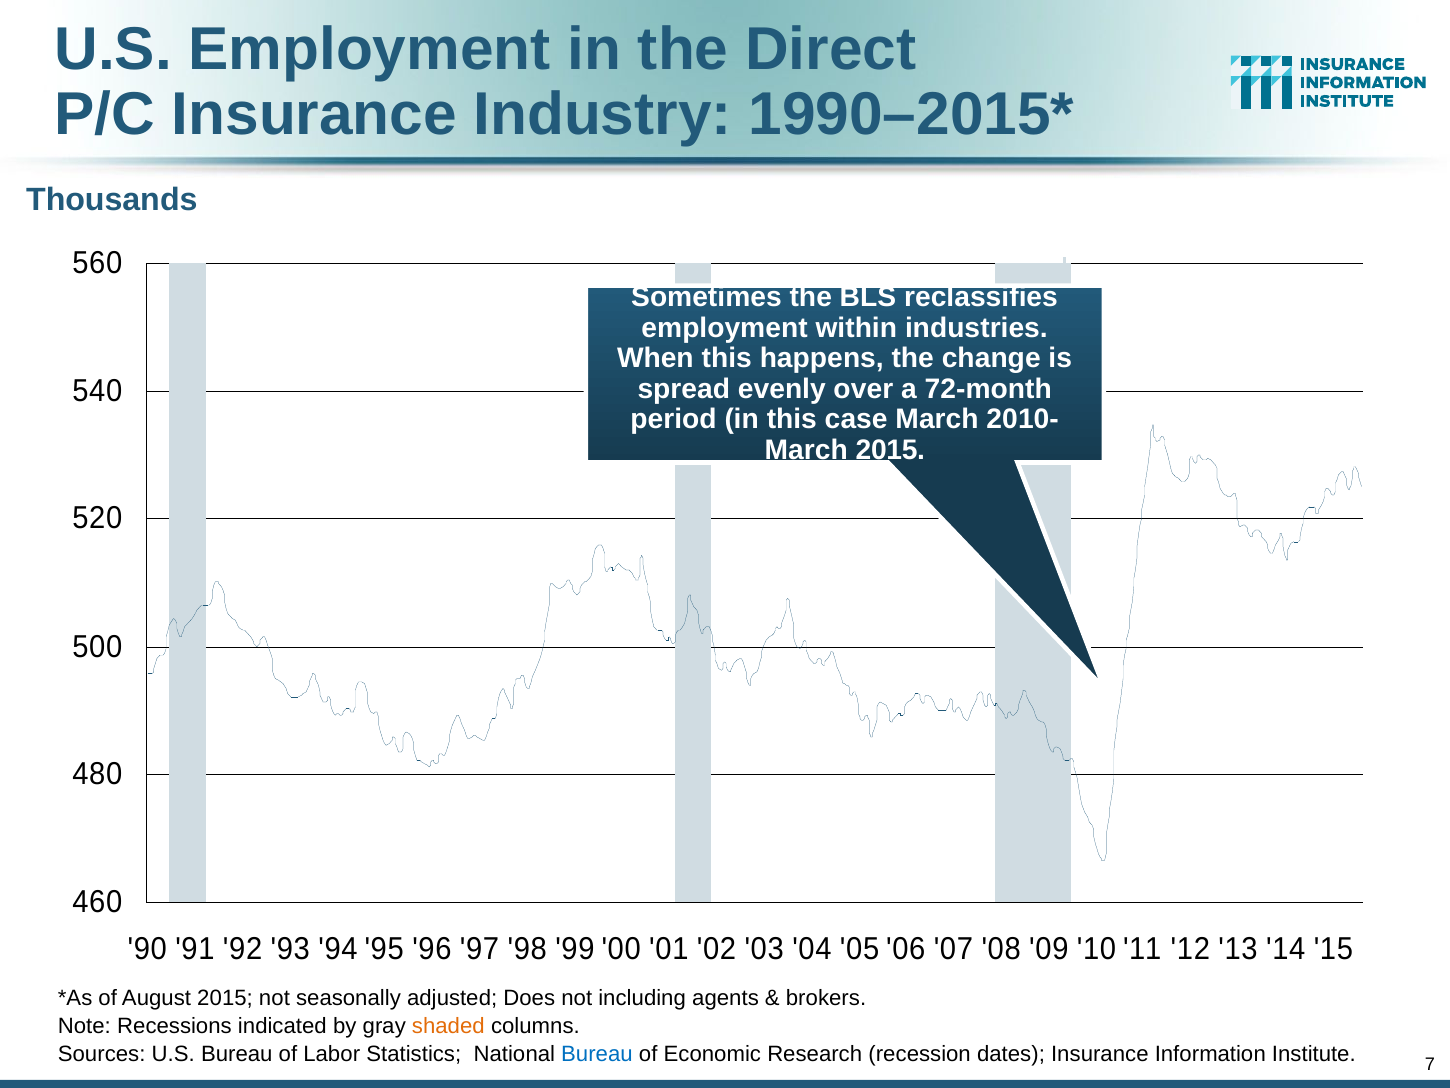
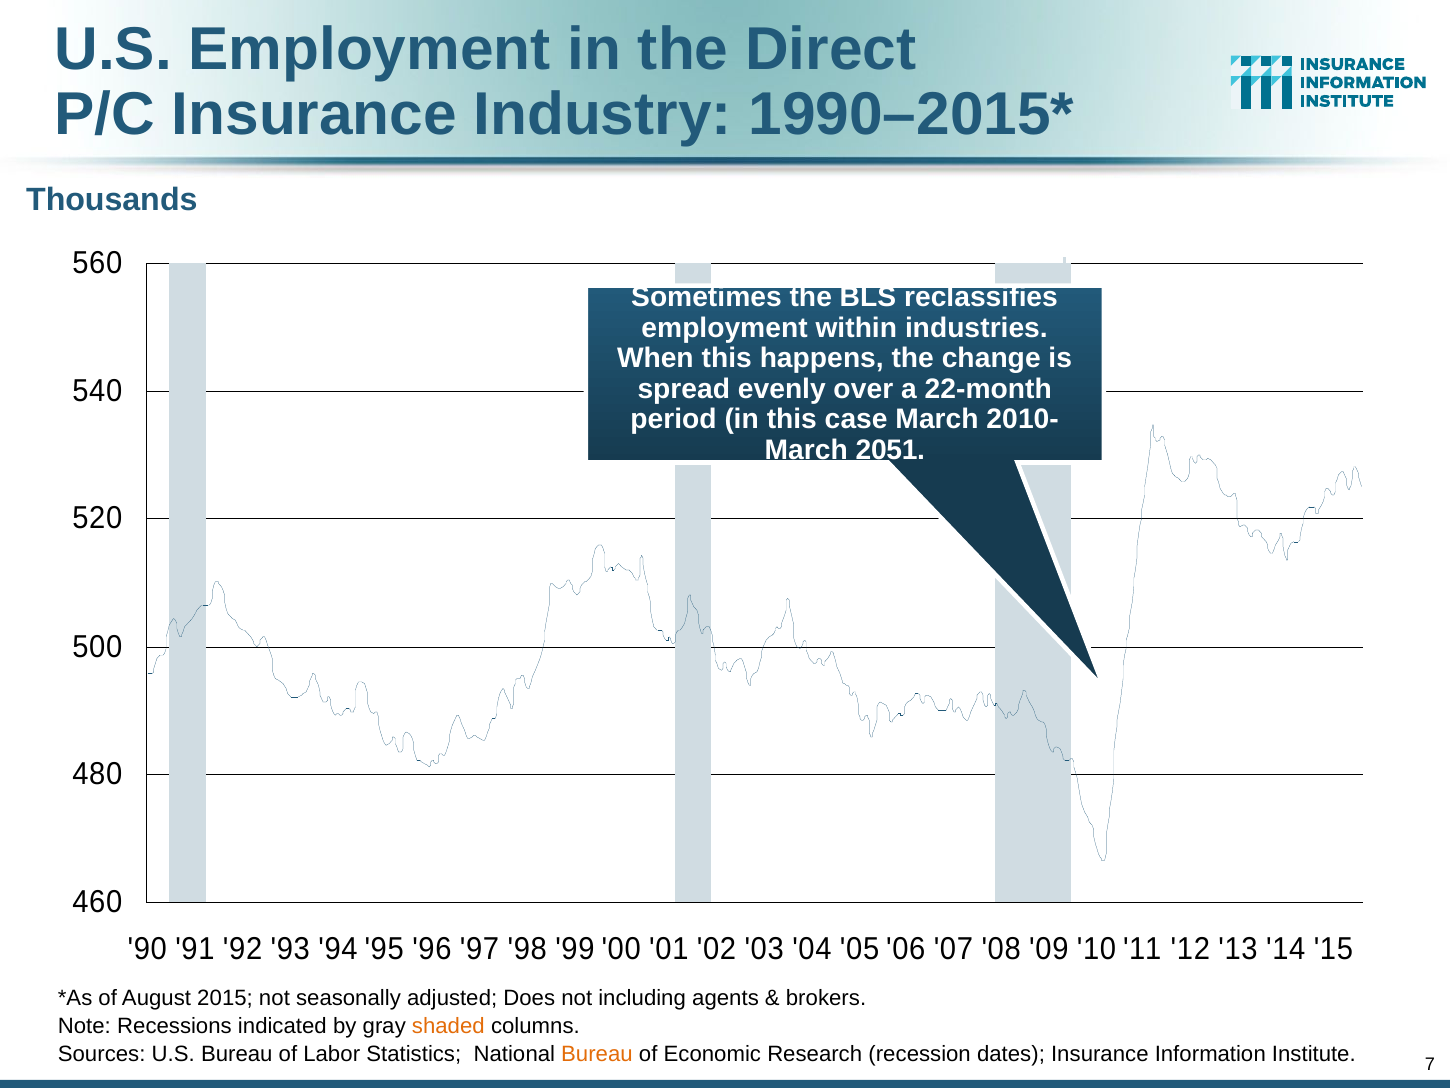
72-month: 72-month -> 22-month (988, 389)
March 2015: 2015 -> 2051 (890, 450)
Bureau colour: blue -> orange (597, 1054)
